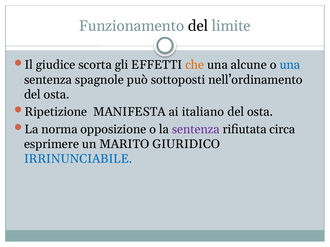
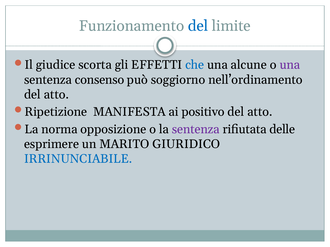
del colour: black -> blue (198, 26)
che colour: orange -> blue (195, 65)
una colour: blue -> purple (290, 65)
spagnole: spagnole -> consenso (99, 80)
sottoposti: sottoposti -> soggiorno (178, 80)
osta: osta -> atto (56, 95)
italiano: italiano -> positivo (203, 112)
osta: osta -> atto (260, 112)
circa: circa -> delle (282, 129)
